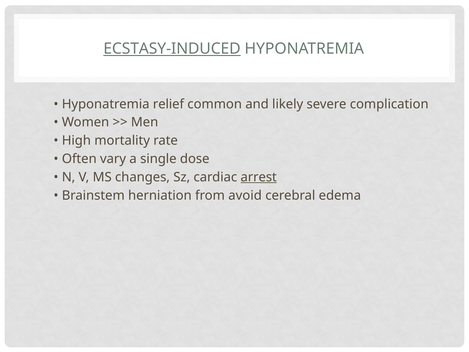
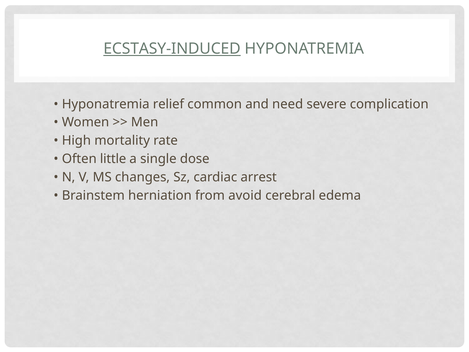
likely: likely -> need (288, 104)
vary: vary -> little (113, 159)
arrest underline: present -> none (259, 177)
